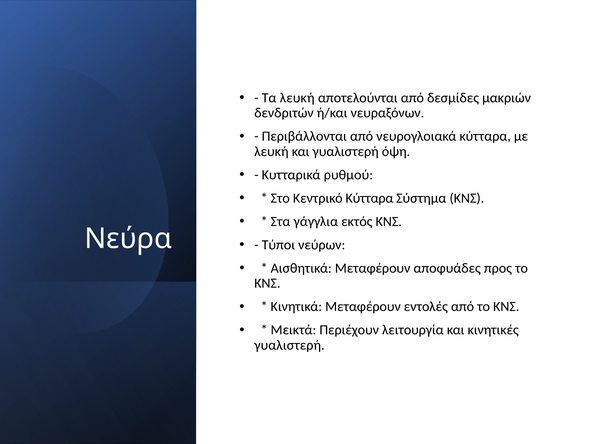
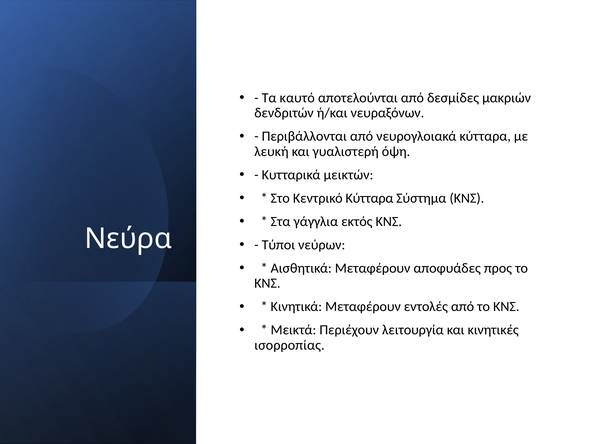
Τα λευκή: λευκή -> καυτό (297, 98)
ρυθμού: ρυθμού -> μεικτών (348, 175)
γυαλιστερή: γυαλιστερή -> ισορροπίας (289, 345)
